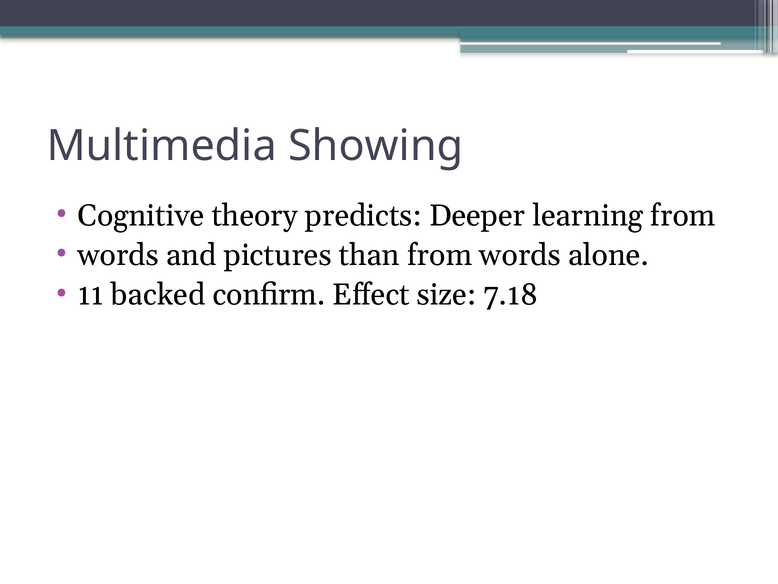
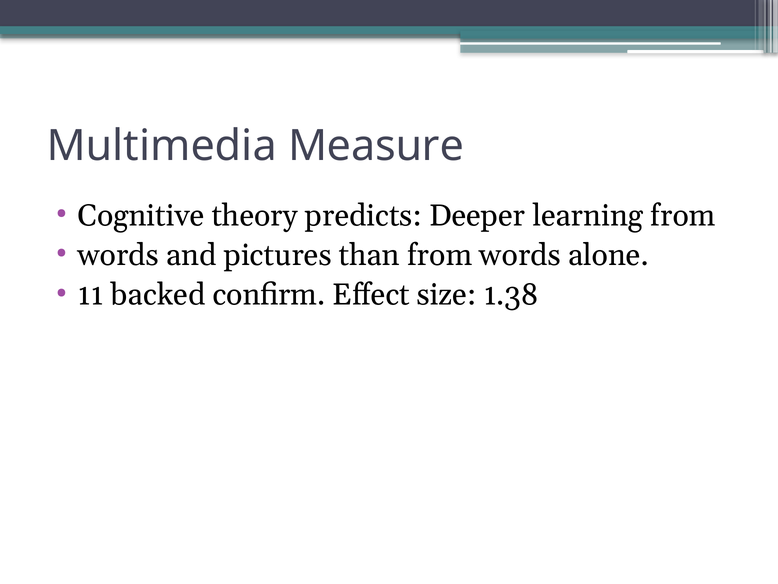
Showing: Showing -> Measure (376, 146)
7.18: 7.18 -> 1.38 (511, 295)
